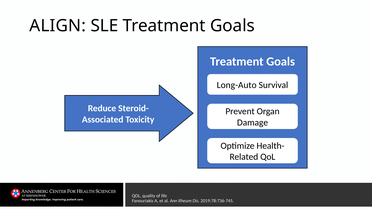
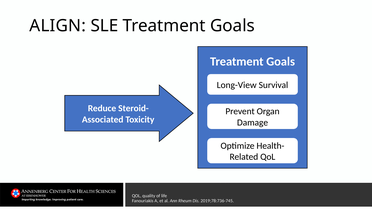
Long-Auto: Long-Auto -> Long-View (237, 85)
